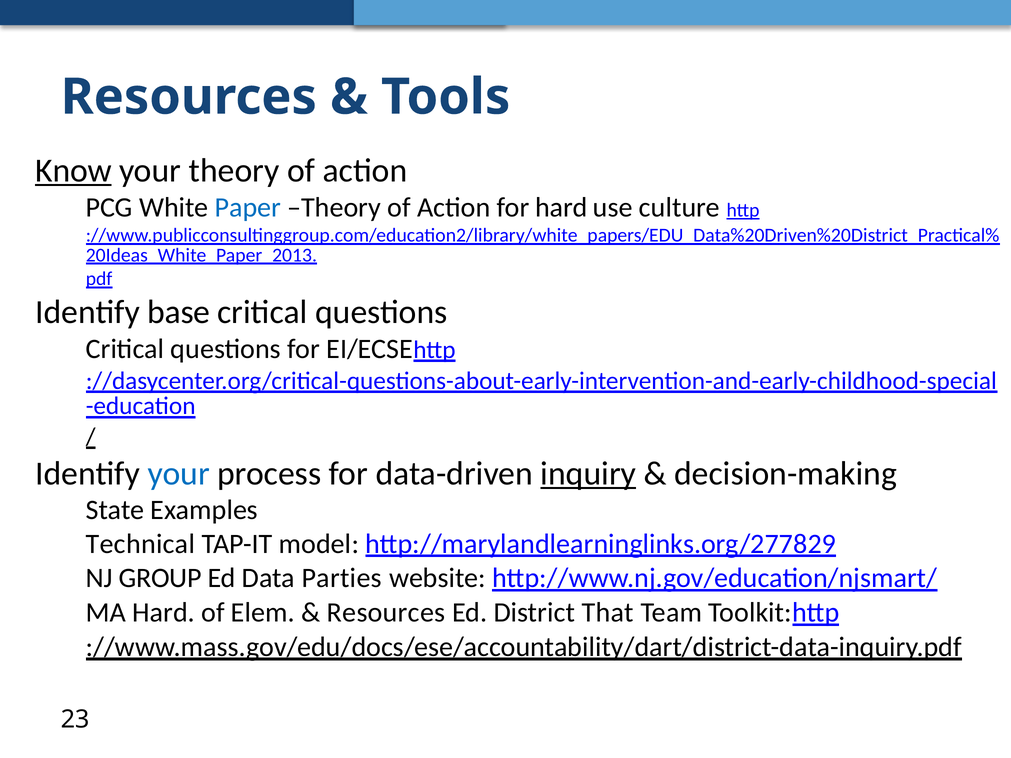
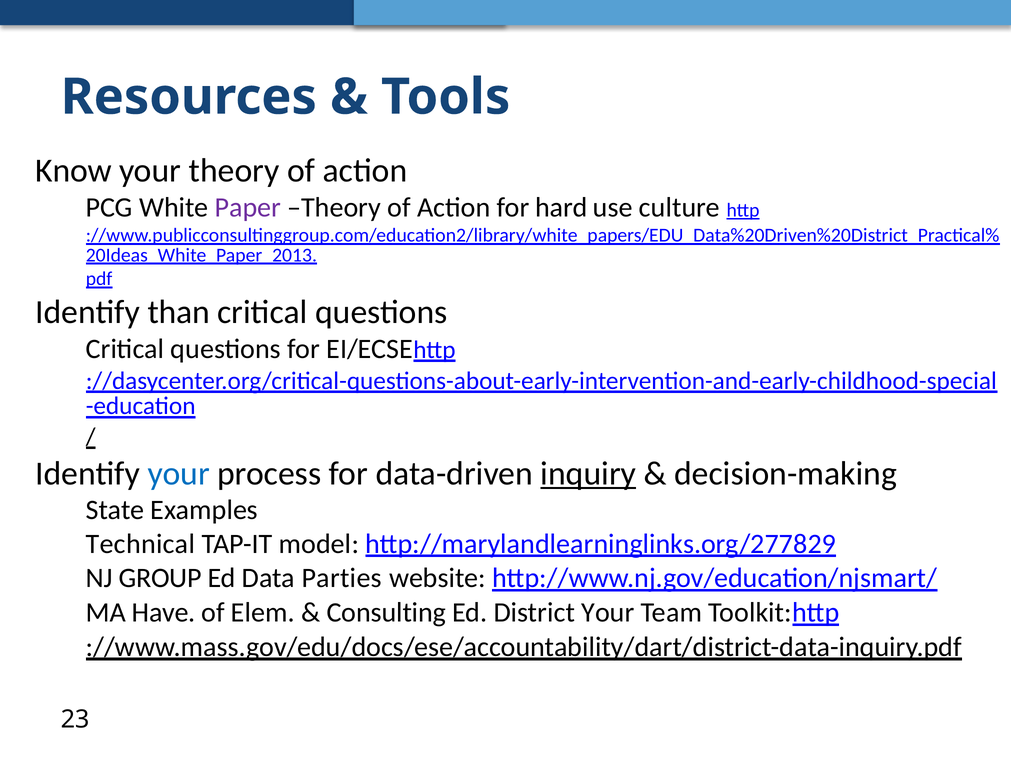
Know underline: present -> none (73, 171)
Paper colour: blue -> purple (248, 207)
base: base -> than (179, 312)
MA Hard: Hard -> Have (164, 613)
Resources: Resources -> Consulting (386, 613)
District That: That -> Your (608, 613)
